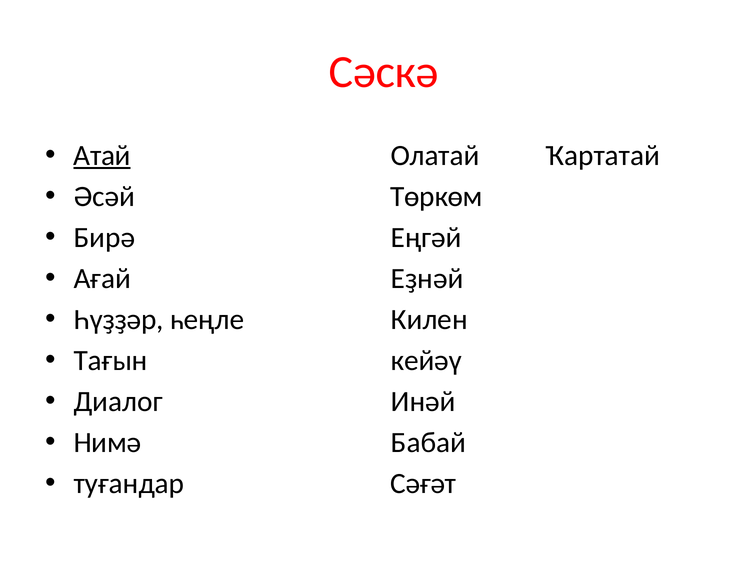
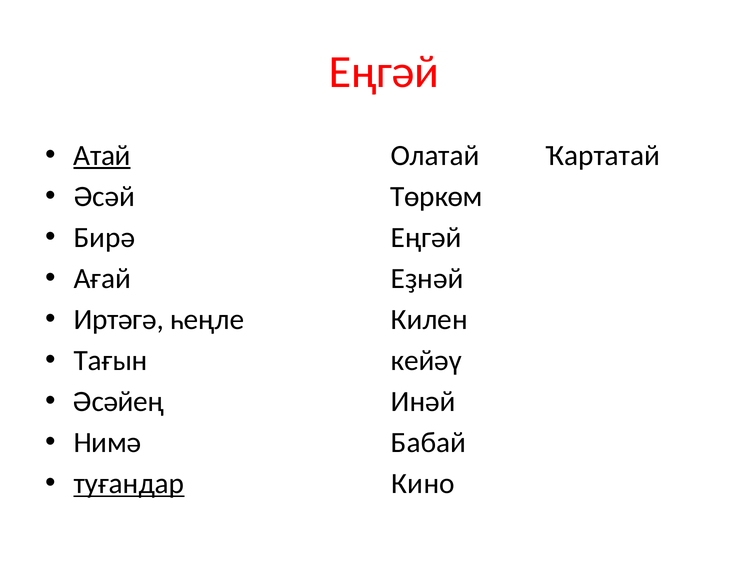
Сәскә: Сәскә -> Еңгәй (384, 72)
Һүҙҙәр: Һүҙҙәр -> Иртәгә (119, 319)
Диалог: Диалог -> Әсәйең (118, 401)
туғандар underline: none -> present (129, 483)
Сәғәт: Сәғәт -> Кино (423, 483)
